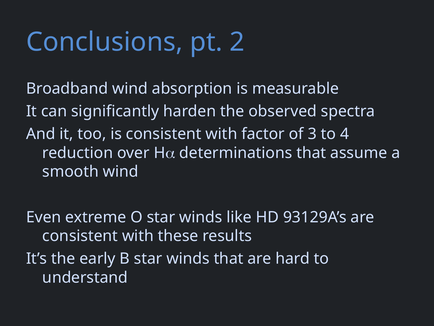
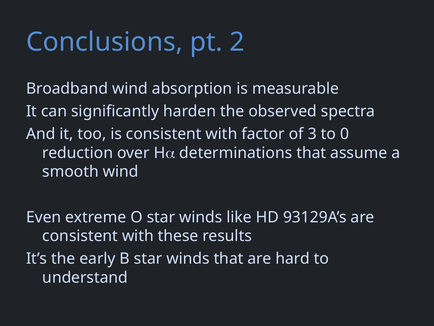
4: 4 -> 0 (344, 134)
